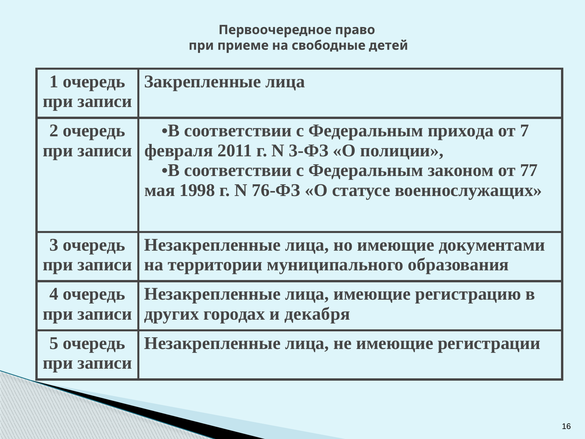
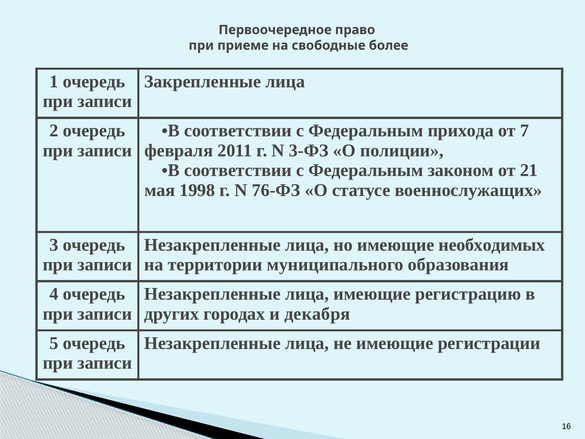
детей: детей -> более (389, 45)
77: 77 -> 21 (529, 170)
документами: документами -> необходимых (492, 245)
